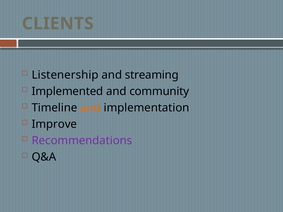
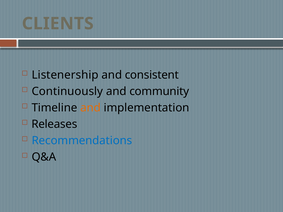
streaming: streaming -> consistent (152, 75)
Implemented: Implemented -> Continuously (67, 91)
Improve: Improve -> Releases (54, 124)
Recommendations colour: purple -> blue (82, 141)
